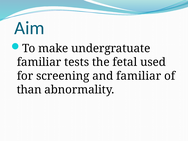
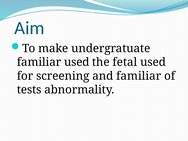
familiar tests: tests -> used (77, 62)
than: than -> tests (29, 90)
